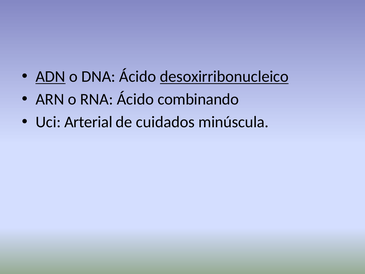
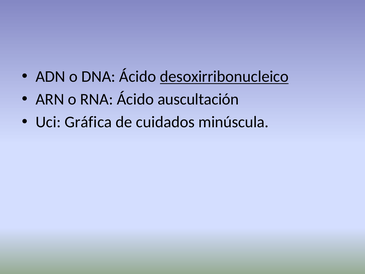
ADN underline: present -> none (51, 77)
combinando: combinando -> auscultación (198, 99)
Arterial: Arterial -> Gráfica (88, 122)
